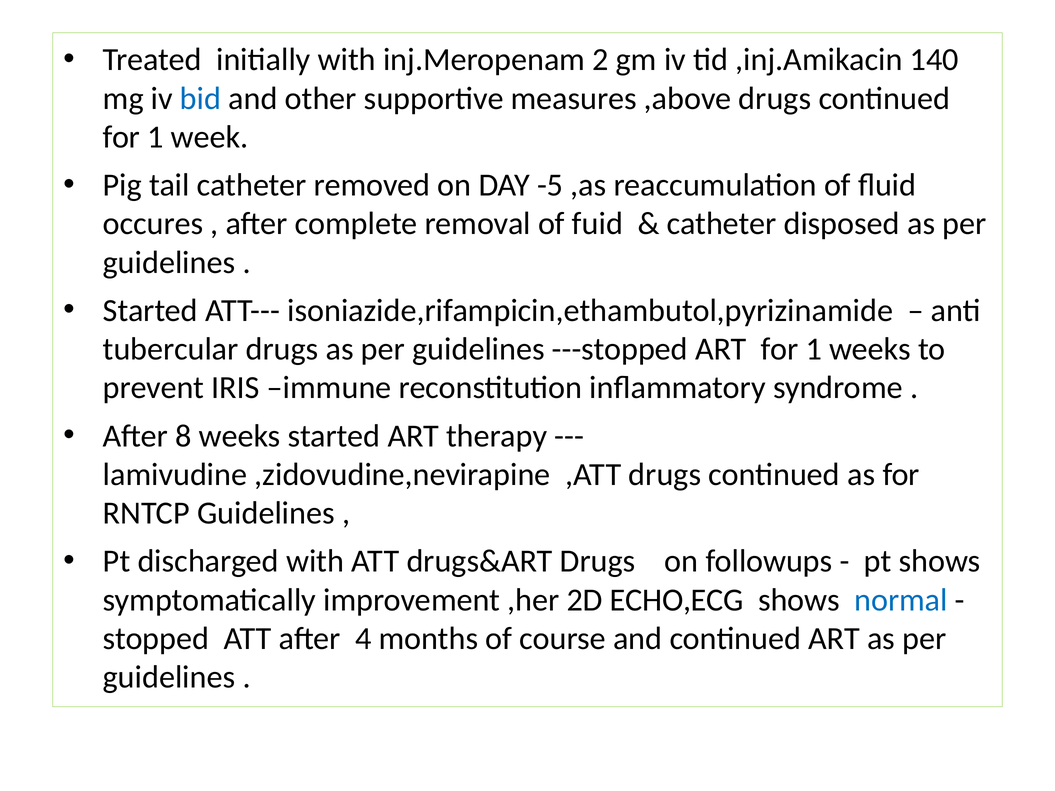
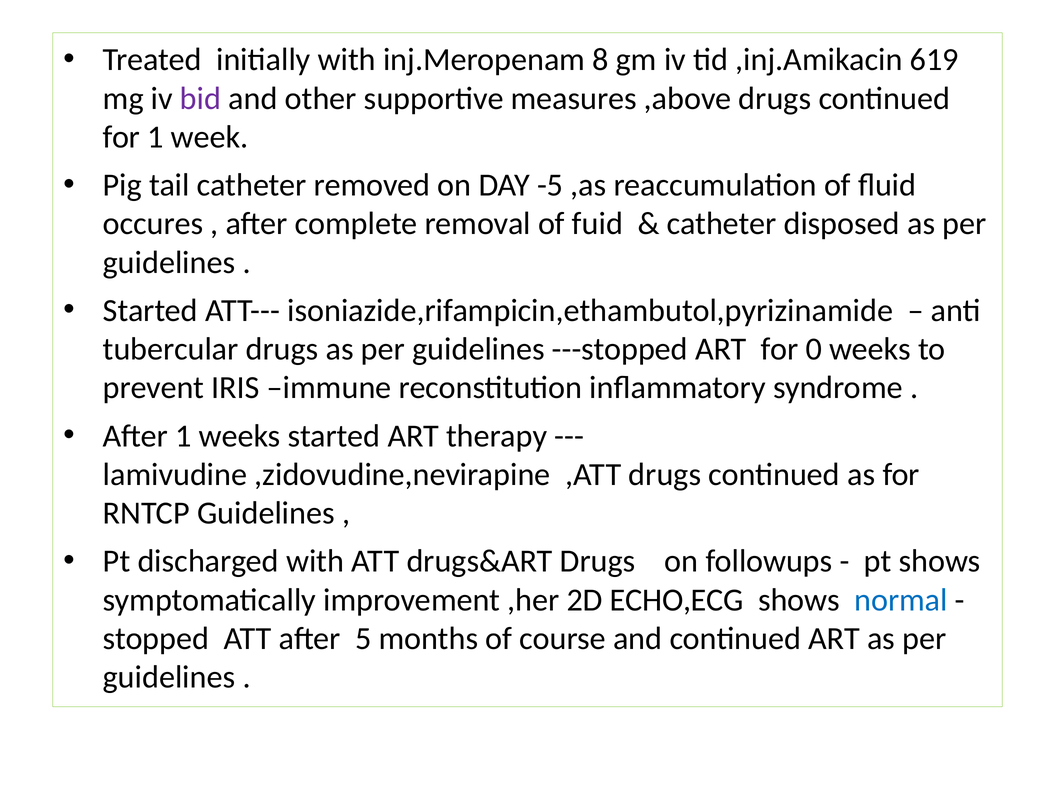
2: 2 -> 8 (601, 60)
140: 140 -> 619 (934, 60)
bid colour: blue -> purple (201, 99)
ART for 1: 1 -> 0 (814, 349)
After 8: 8 -> 1 (183, 436)
4: 4 -> 5 (363, 639)
